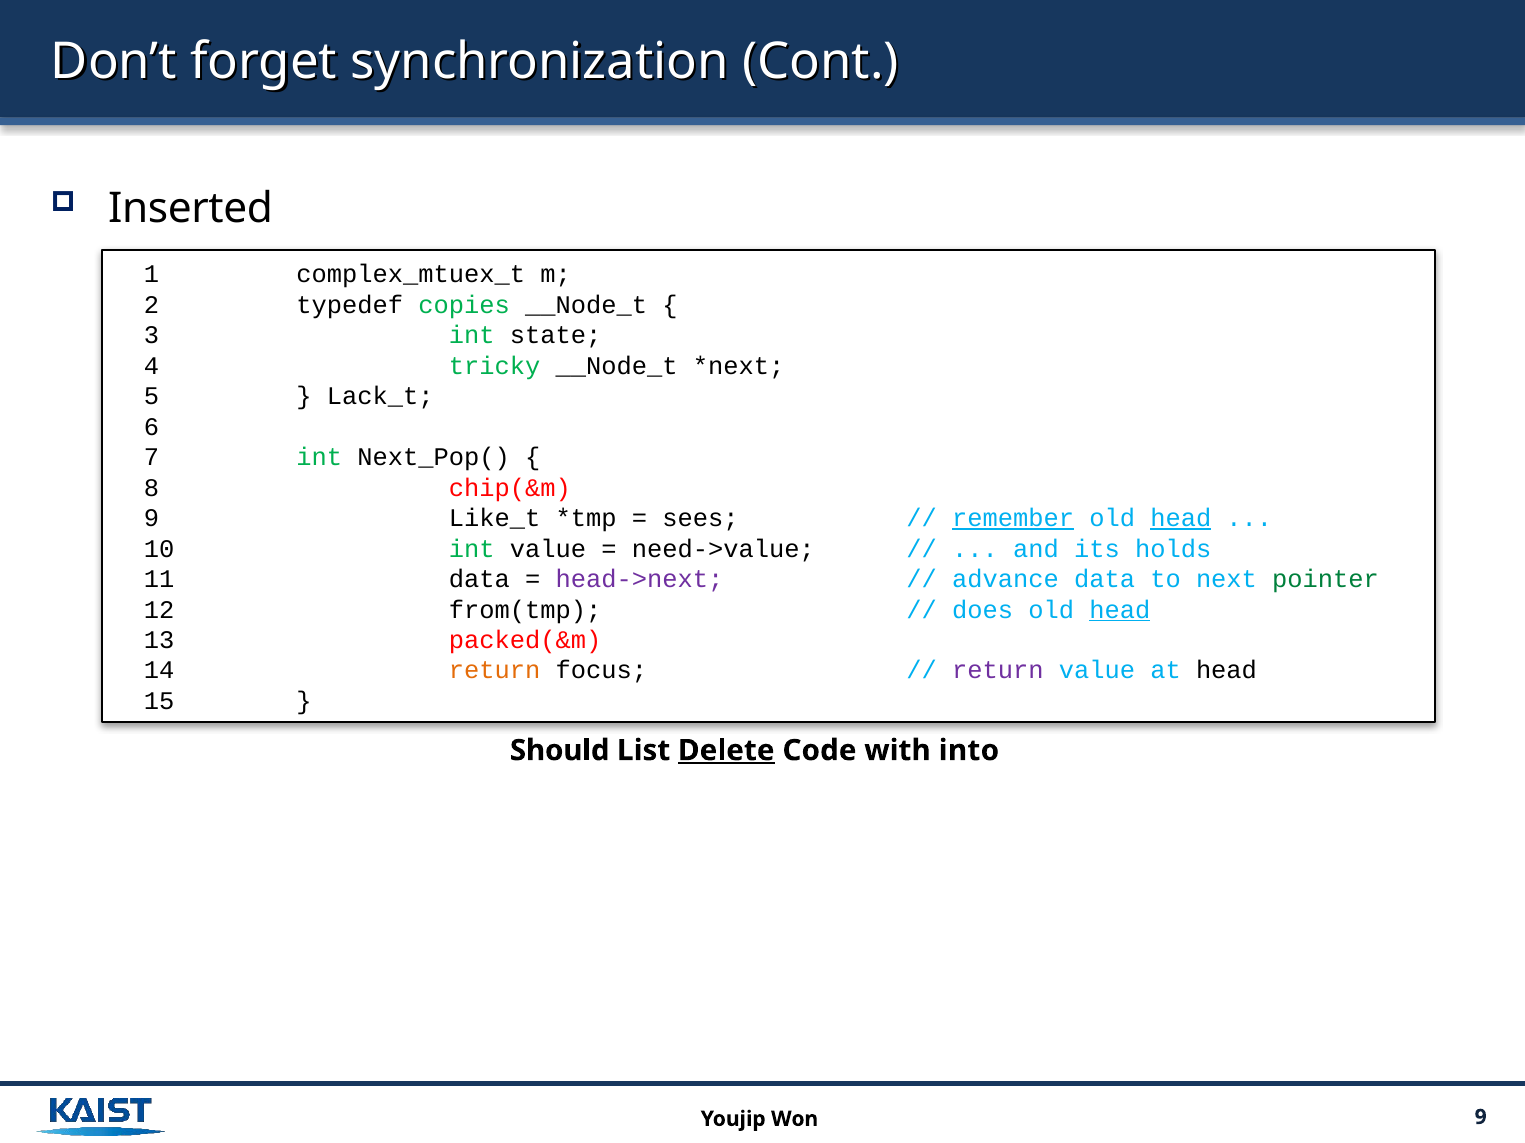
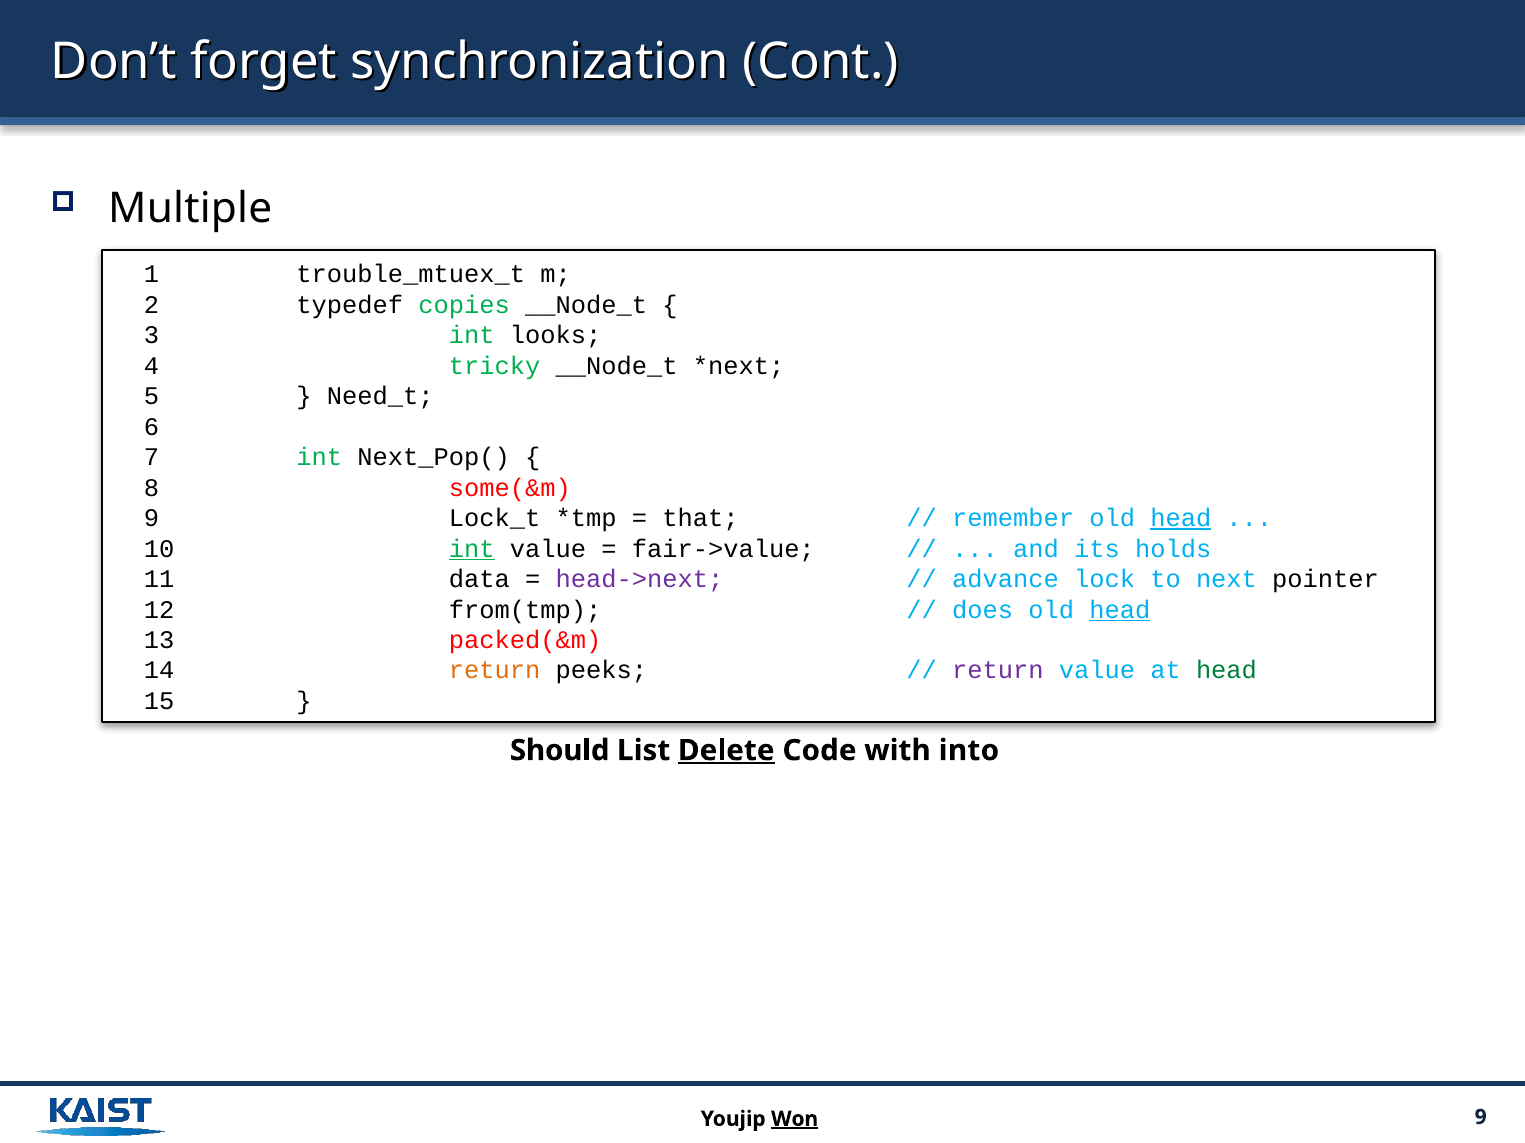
Inserted: Inserted -> Multiple (190, 208)
complex_mtuex_t: complex_mtuex_t -> trouble_mtuex_t (411, 275)
state: state -> looks (556, 336)
Lack_t: Lack_t -> Need_t (380, 397)
chip(&m: chip(&m -> some(&m (510, 488)
Like_t: Like_t -> Lock_t (495, 519)
sees: sees -> that (700, 519)
remember underline: present -> none (1013, 519)
int underline: none -> present (472, 549)
need->value: need->value -> fair->value (723, 549)
advance data: data -> lock (1105, 580)
pointer colour: green -> black (1326, 580)
focus: focus -> peeks (601, 671)
head colour: black -> green (1226, 671)
Won underline: none -> present (795, 1120)
